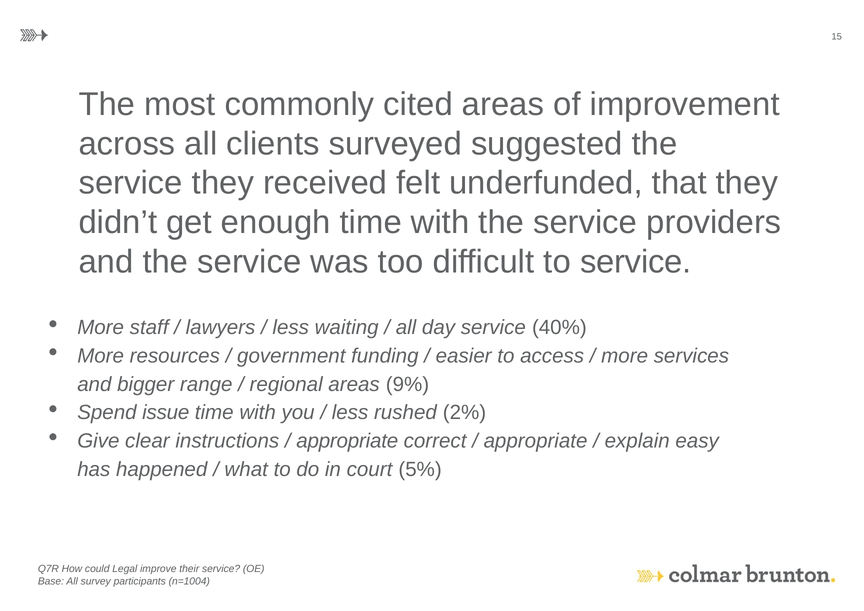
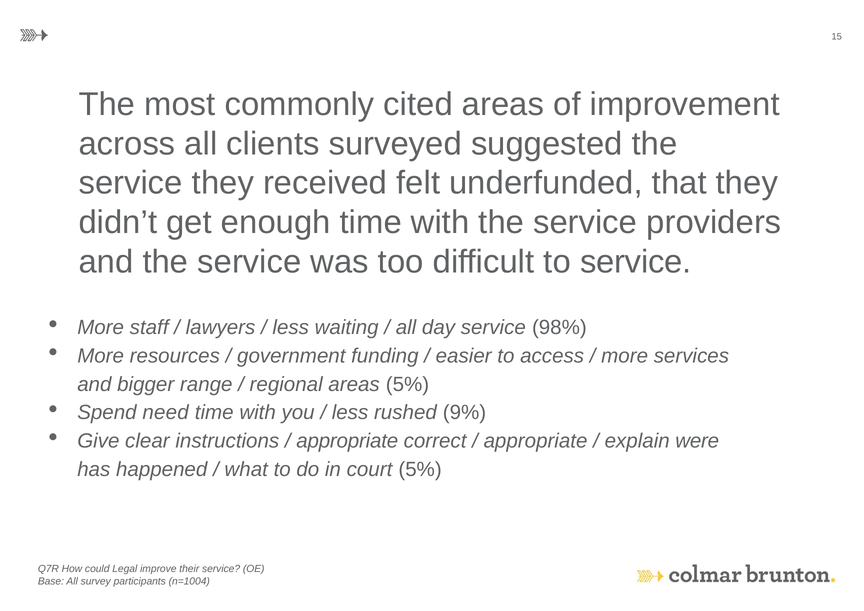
40%: 40% -> 98% (559, 328)
areas 9%: 9% -> 5% (408, 384)
issue: issue -> need (166, 413)
2%: 2% -> 9% (465, 413)
easy: easy -> were (697, 441)
